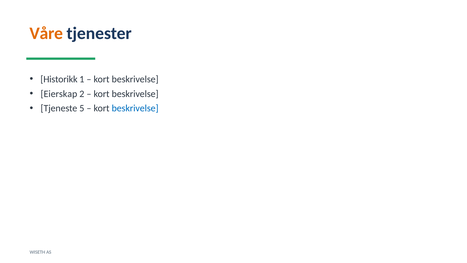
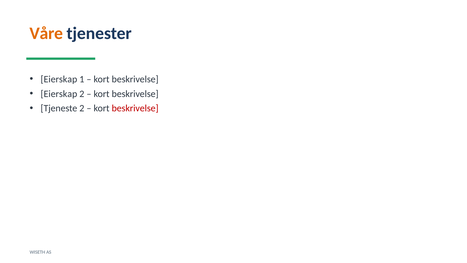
Historikk: Historikk -> Eierskap (59, 79)
Tjeneste 5: 5 -> 2 (82, 108)
beskrivelse colour: blue -> red (135, 108)
